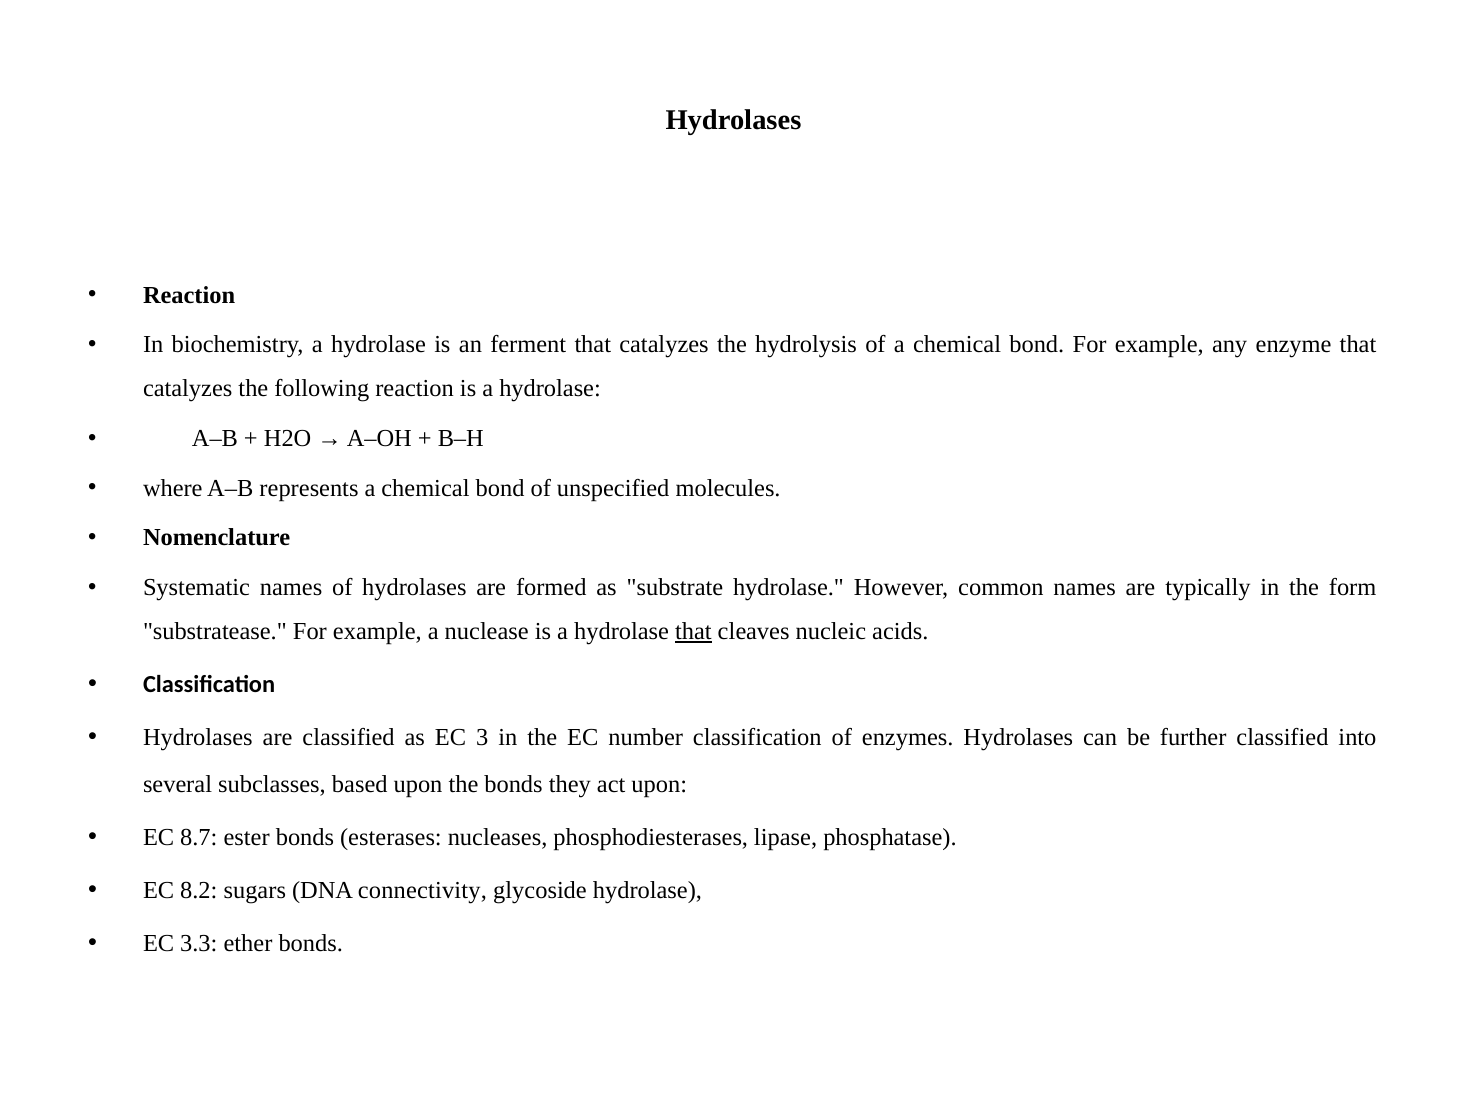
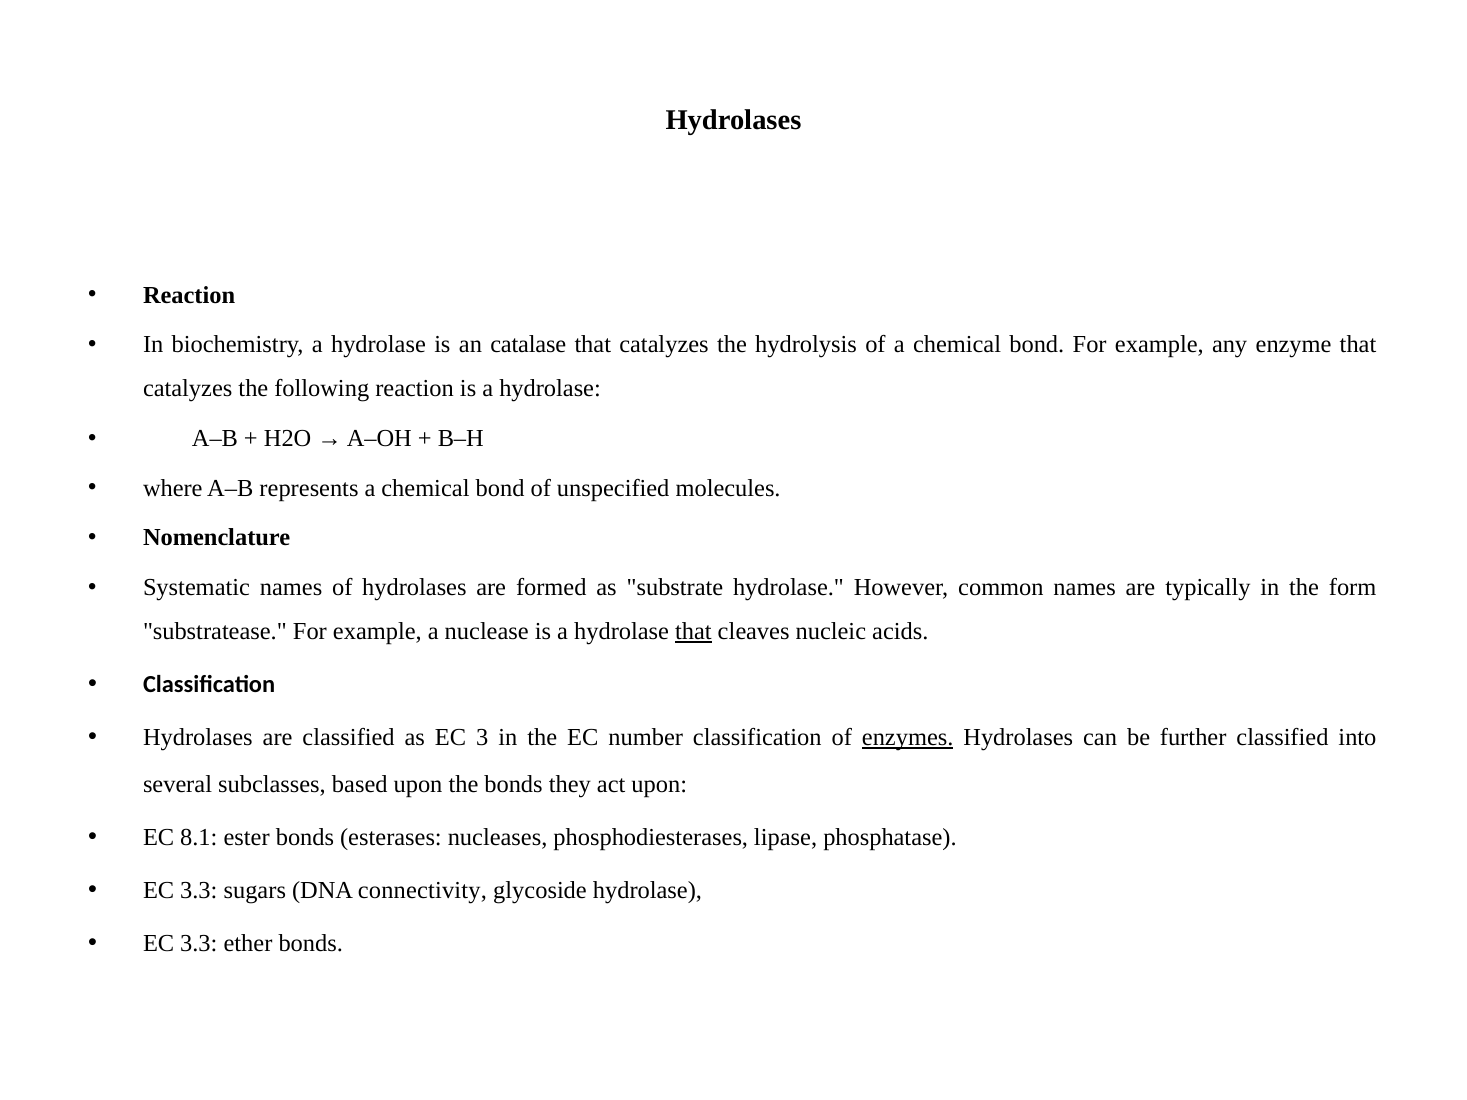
ferment: ferment -> catalase (528, 345)
enzymes underline: none -> present (908, 738)
8.7: 8.7 -> 8.1 (199, 838)
8.2: 8.2 -> 3.3 (199, 891)
